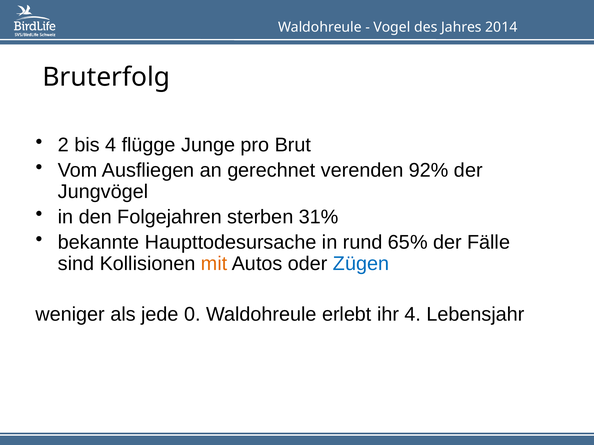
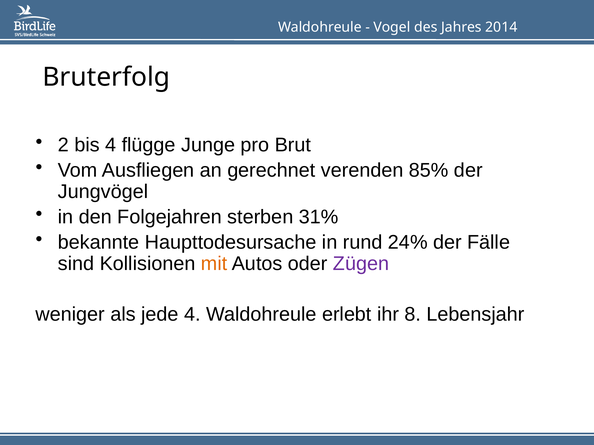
92%: 92% -> 85% (429, 171)
65%: 65% -> 24% (408, 243)
Zügen colour: blue -> purple (361, 264)
jede 0: 0 -> 4 (192, 315)
ihr 4: 4 -> 8 (413, 315)
